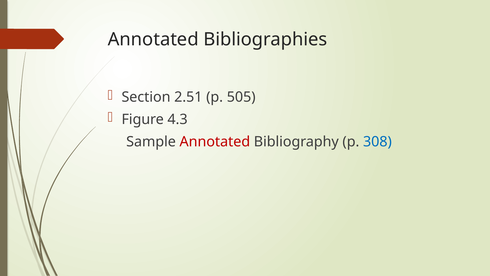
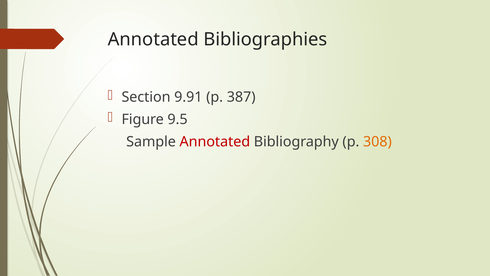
2.51: 2.51 -> 9.91 (188, 97)
505: 505 -> 387 (241, 97)
4.3: 4.3 -> 9.5 (178, 119)
308 colour: blue -> orange (377, 142)
